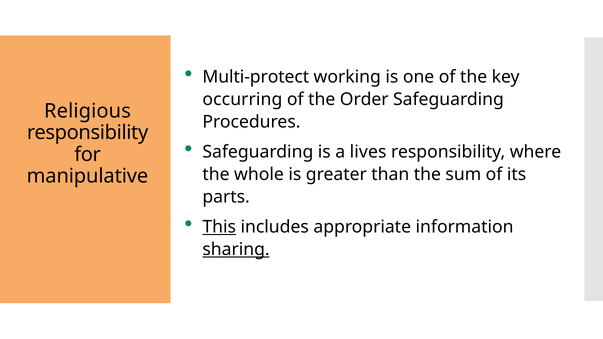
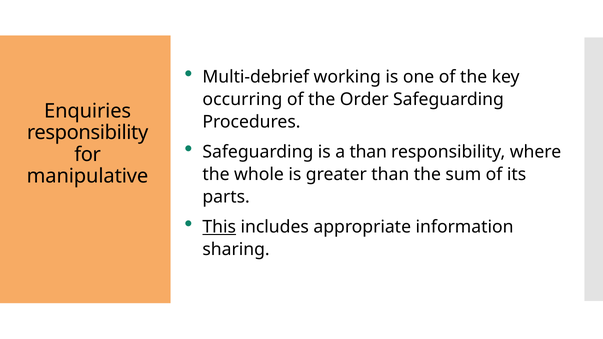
Multi-protect: Multi-protect -> Multi-debrief (256, 77)
Religious: Religious -> Enquiries (88, 111)
a lives: lives -> than (368, 152)
sharing underline: present -> none (236, 250)
